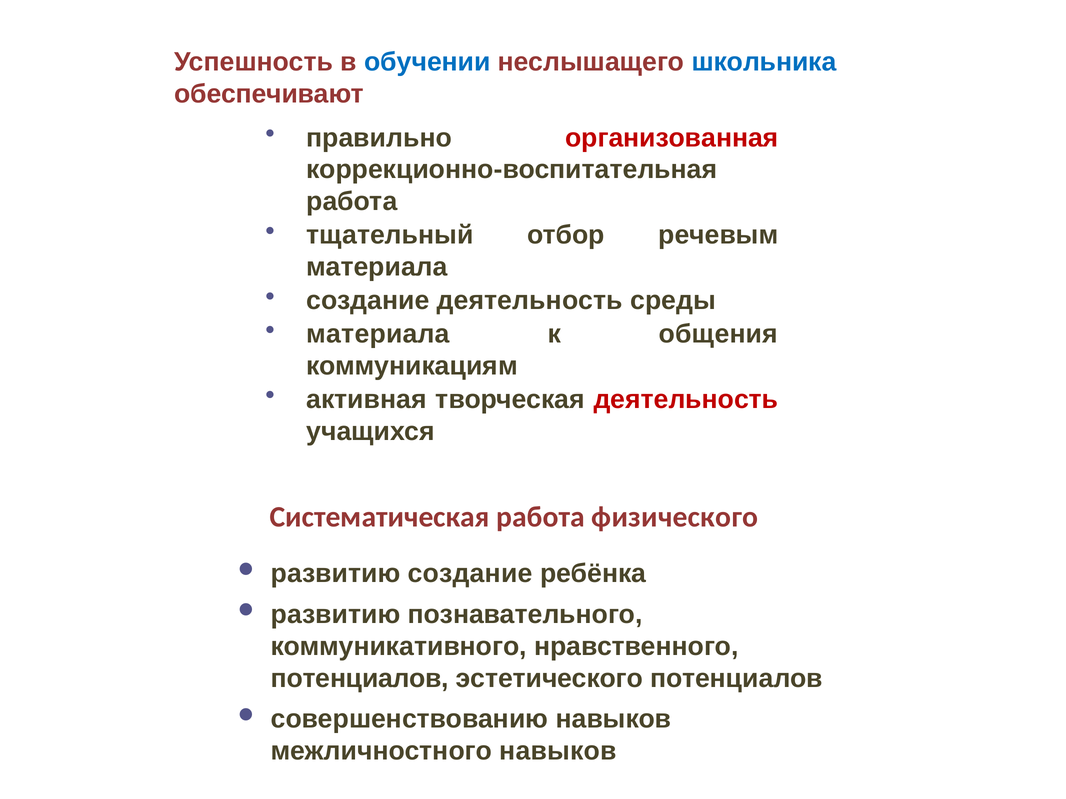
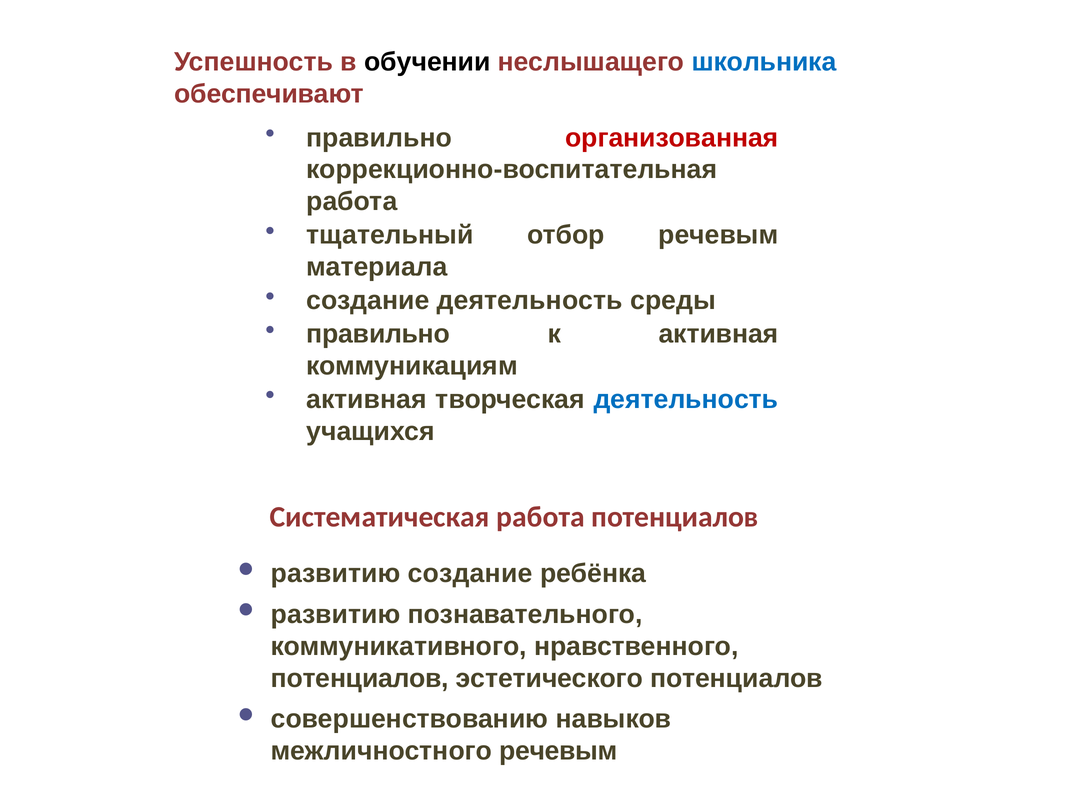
обучении colour: blue -> black (427, 62)
материала: материала -> правильно (378, 334)
к общения: общения -> активная (719, 334)
деятельность colour: red -> blue (686, 400)
работа физического: физического -> потенциалов (675, 517)
межличностного навыков: навыков -> речевым (558, 752)
